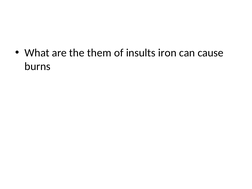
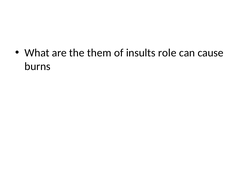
iron: iron -> role (167, 53)
